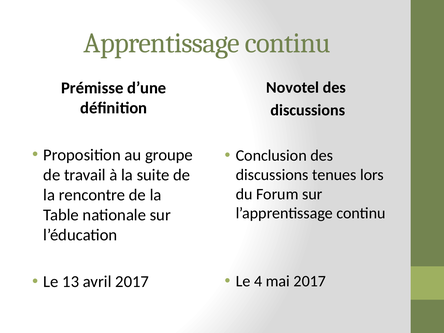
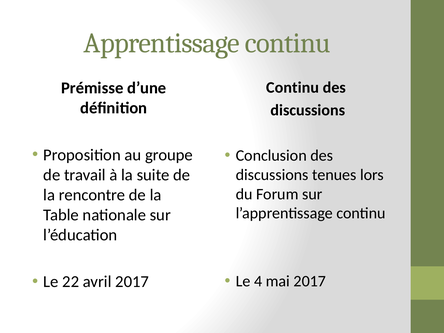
Novotel: Novotel -> Continu (293, 88)
13: 13 -> 22 (71, 282)
